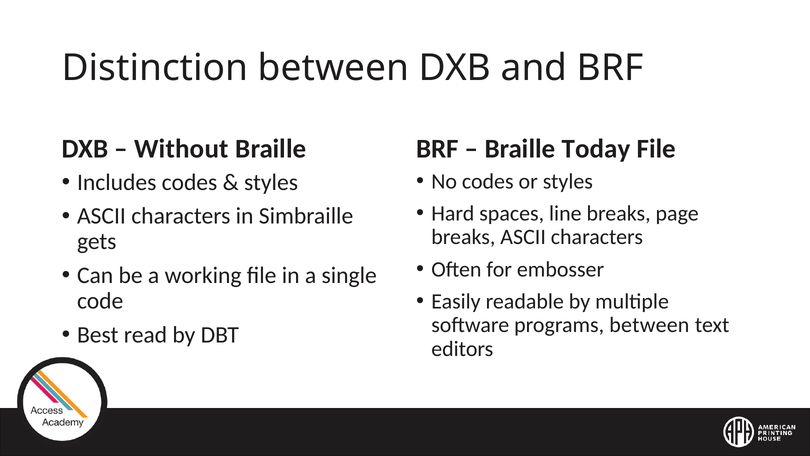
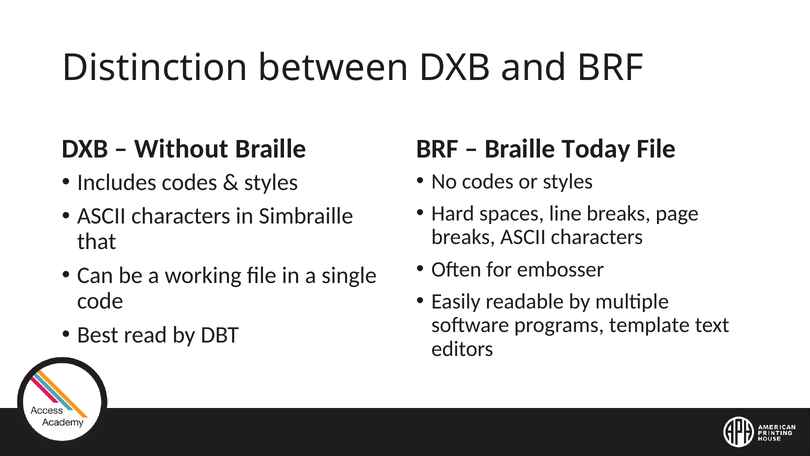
gets: gets -> that (97, 241)
programs between: between -> template (649, 325)
